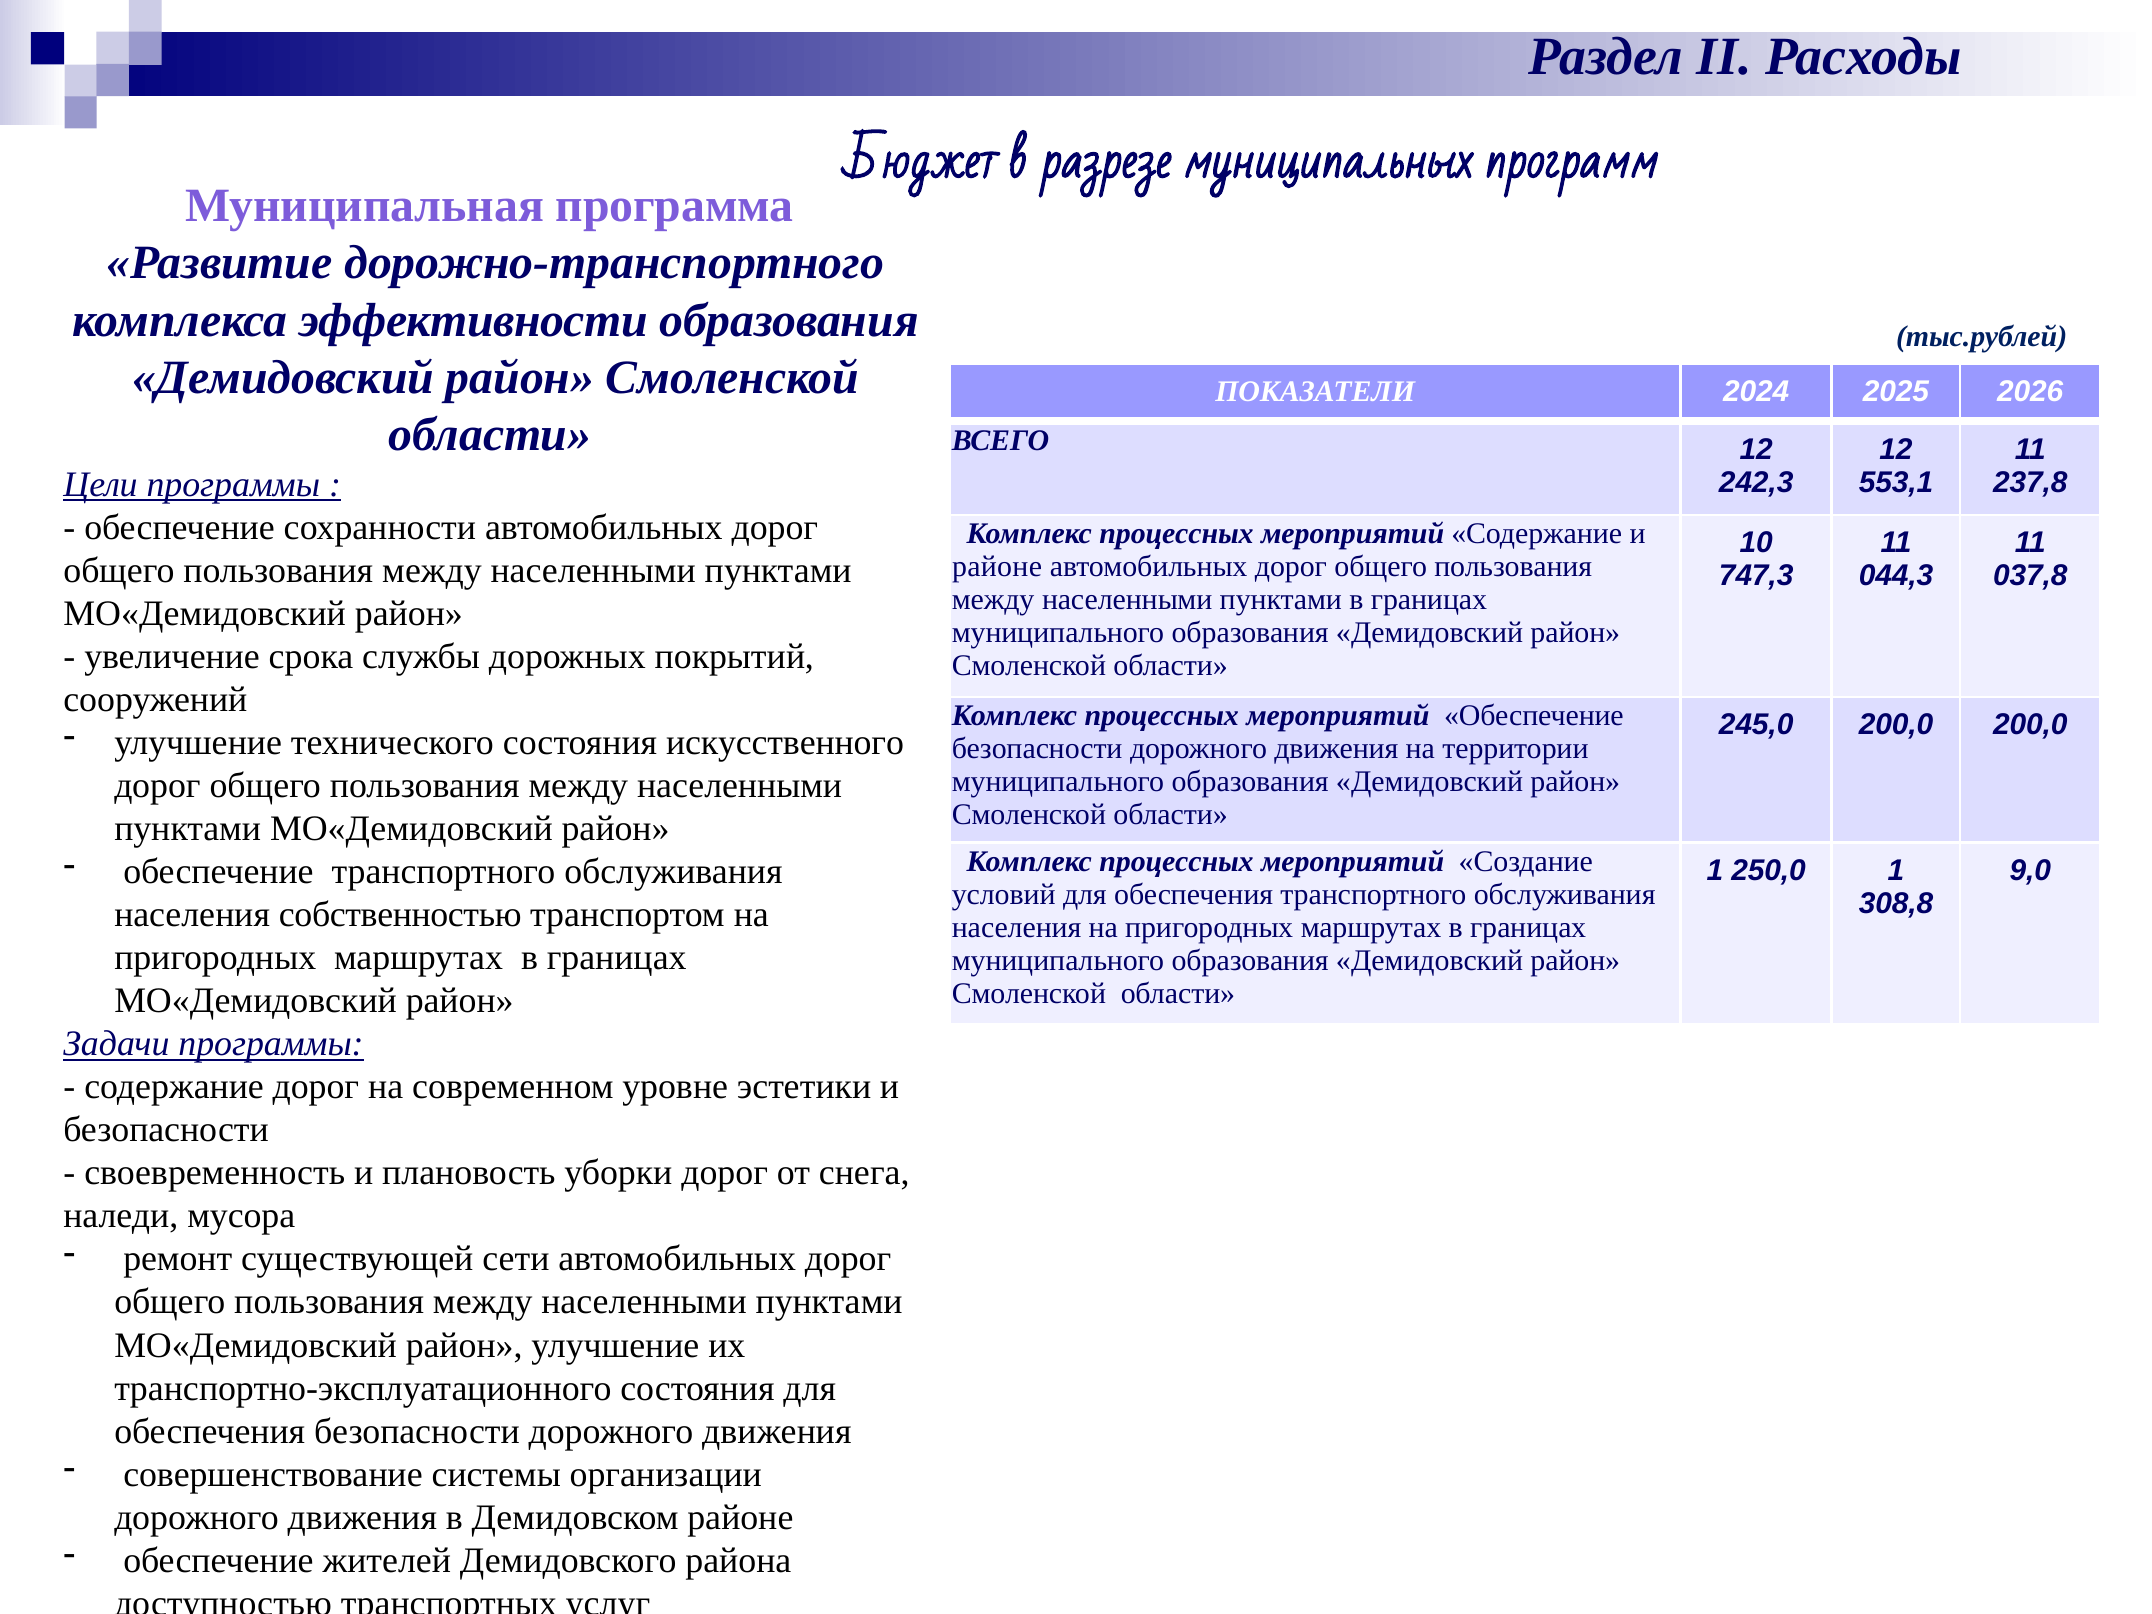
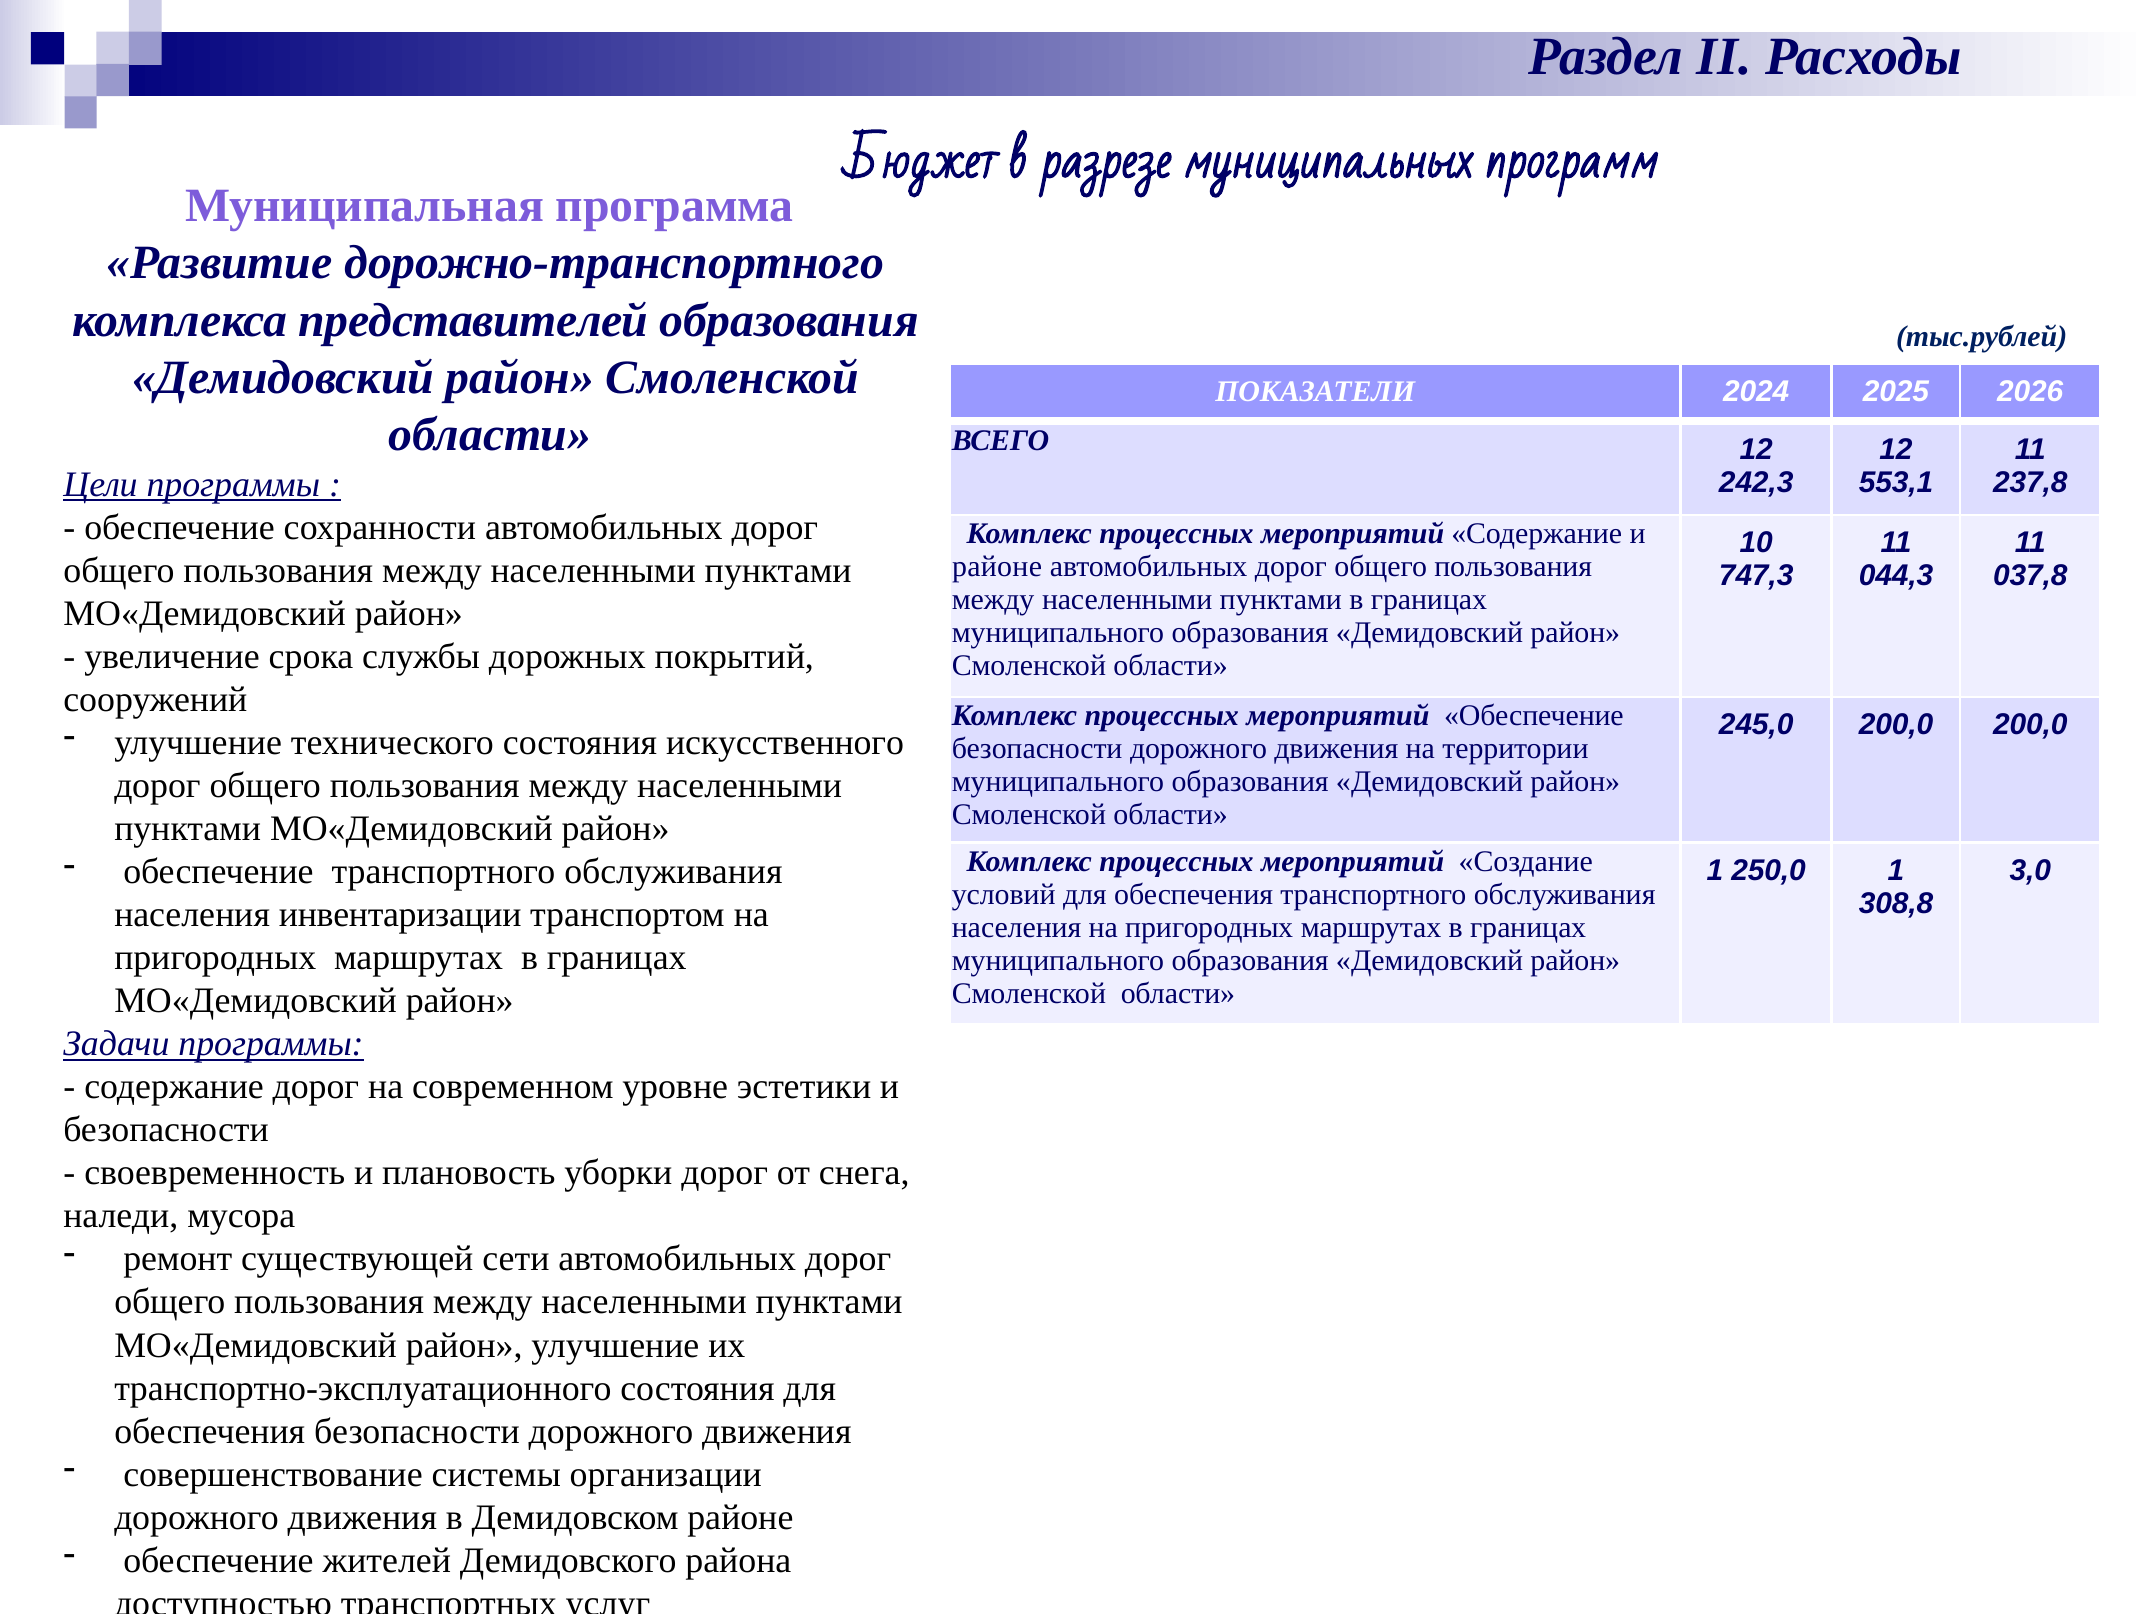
эффективности: эффективности -> представителей (474, 320)
9,0: 9,0 -> 3,0 (2030, 871)
собственностью: собственностью -> инвентаризации (400, 915)
